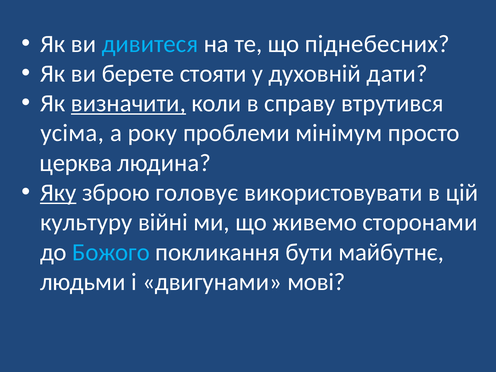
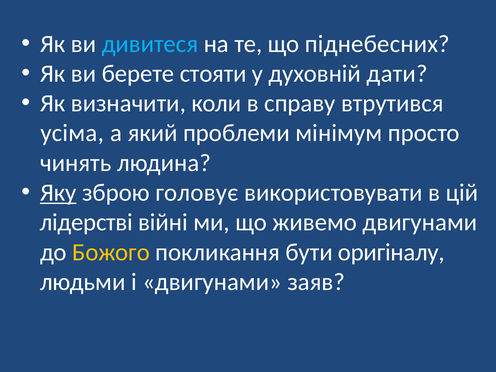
визначити underline: present -> none (128, 103)
року: року -> який (153, 133)
церква: церква -> чинять (76, 163)
культуру: культуру -> лідерстві (86, 222)
живемо сторонами: сторонами -> двигунами (420, 222)
Божого colour: light blue -> yellow (111, 252)
майбутнє: майбутнє -> оригіналу (391, 252)
мові: мові -> заяв (316, 282)
